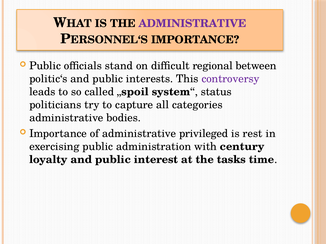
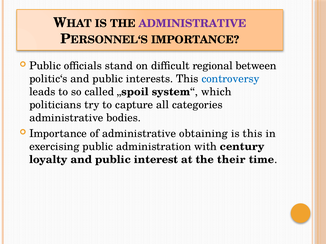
controversy colour: purple -> blue (230, 79)
status: status -> which (216, 92)
privileged: privileged -> obtaining (204, 134)
is rest: rest -> this (253, 134)
tasks: tasks -> their (231, 160)
